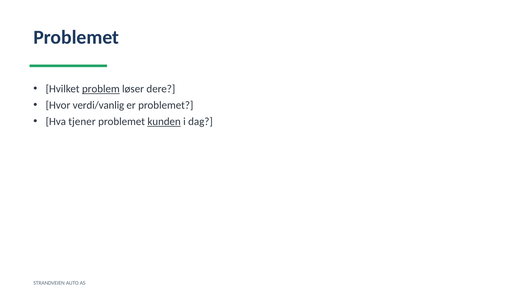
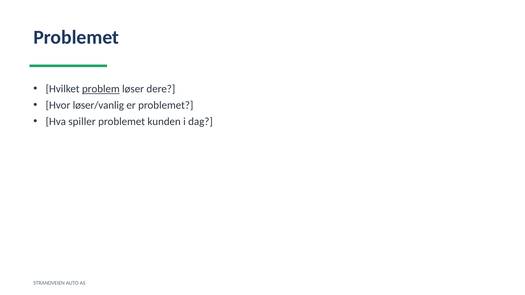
verdi/vanlig: verdi/vanlig -> løser/vanlig (98, 105)
tjener: tjener -> spiller (82, 122)
kunden underline: present -> none (164, 122)
